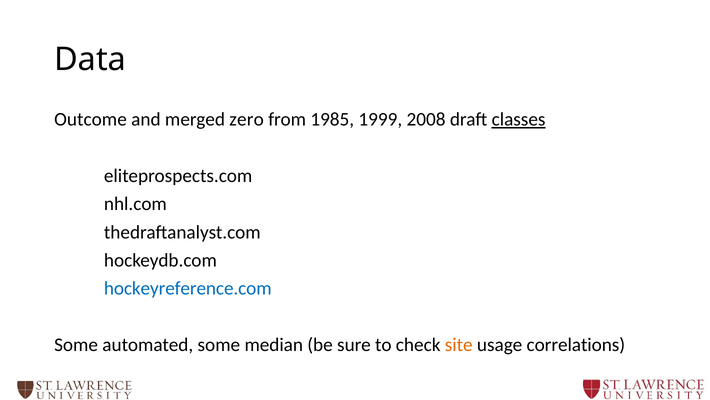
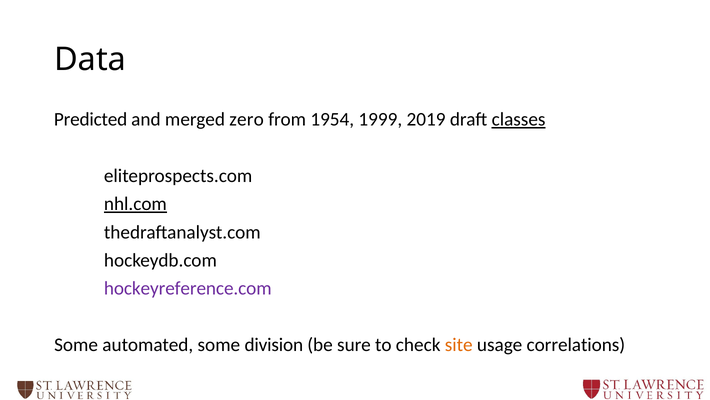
Outcome: Outcome -> Predicted (91, 119)
1985: 1985 -> 1954 (332, 119)
2008: 2008 -> 2019 (426, 119)
nhl.com underline: none -> present (135, 204)
hockeyreference.com colour: blue -> purple (188, 288)
median: median -> division (274, 344)
